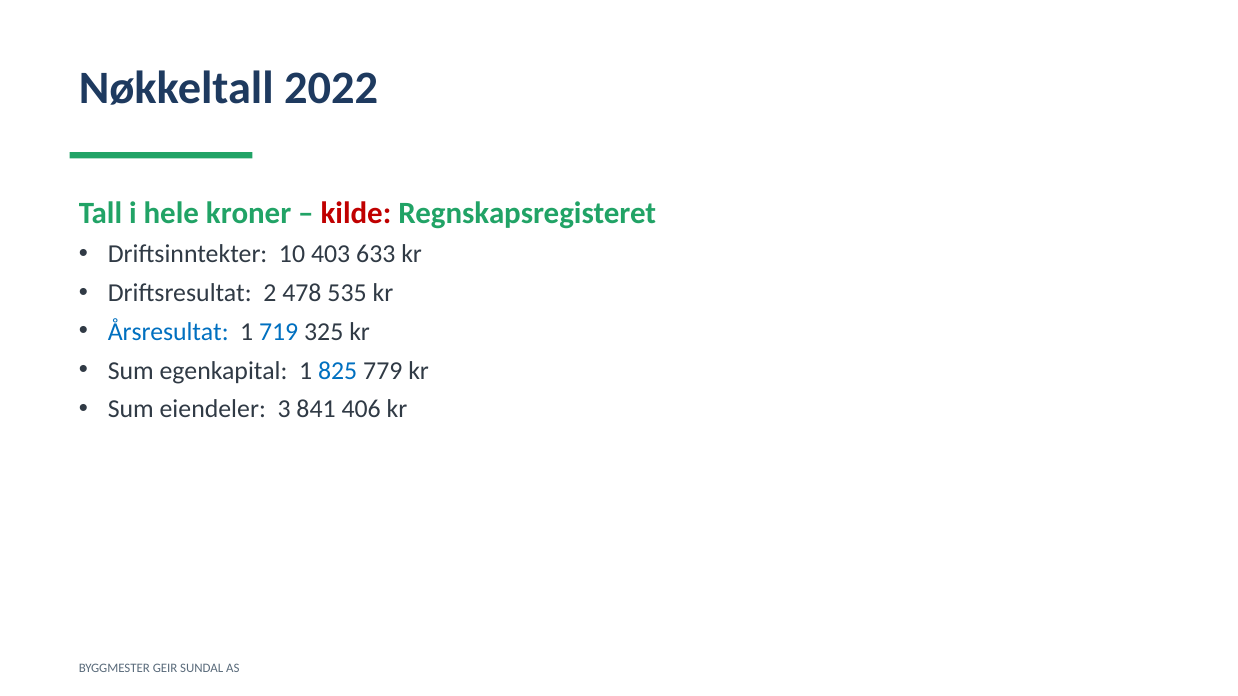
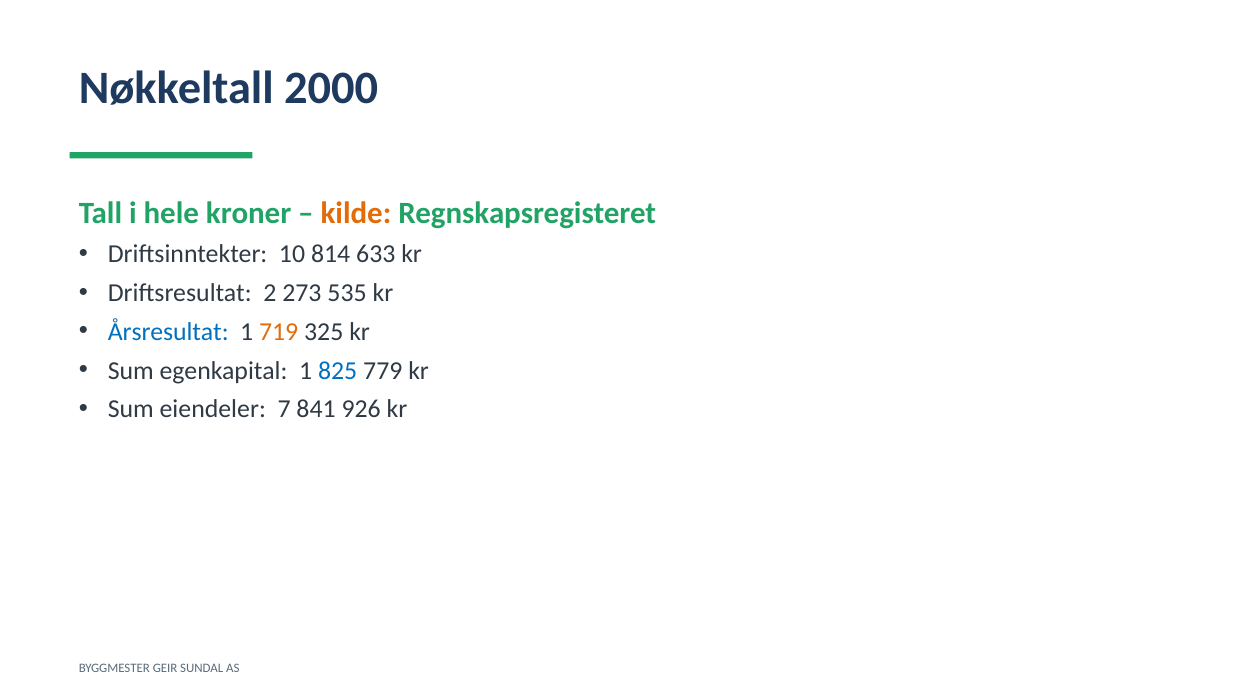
2022: 2022 -> 2000 (331, 88)
kilde colour: red -> orange (356, 213)
403: 403 -> 814 (331, 255)
478: 478 -> 273 (302, 293)
719 colour: blue -> orange (279, 332)
3: 3 -> 7 (284, 409)
406: 406 -> 926 (361, 409)
